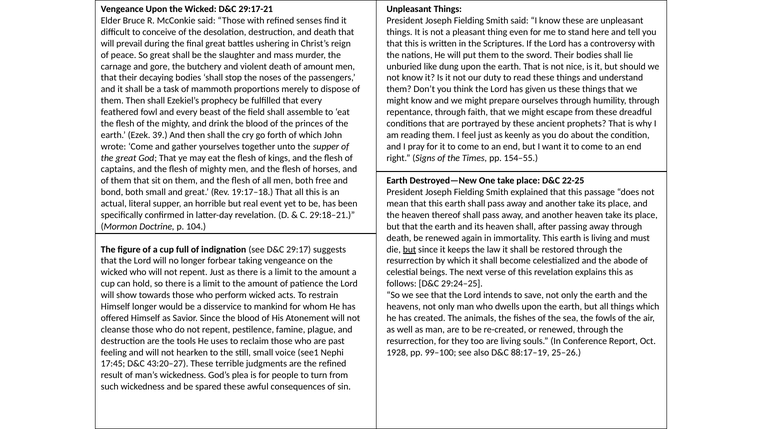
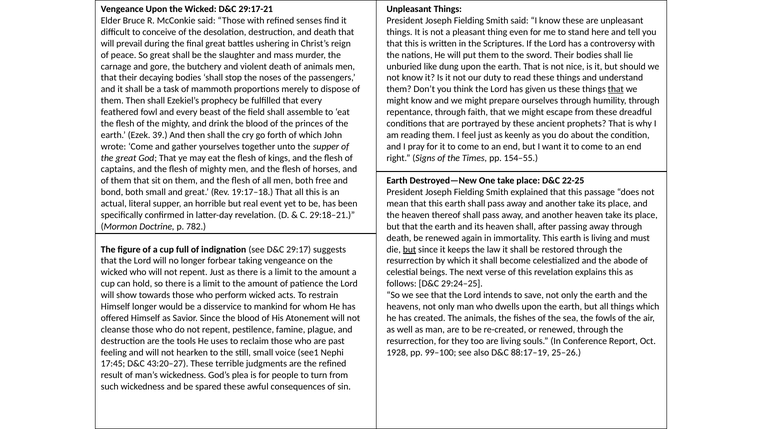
of amount: amount -> animals (318, 66)
that underline: none -> present (616, 89)
104: 104 -> 782 (196, 226)
